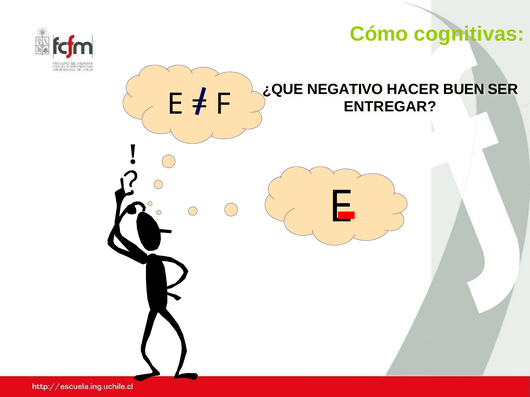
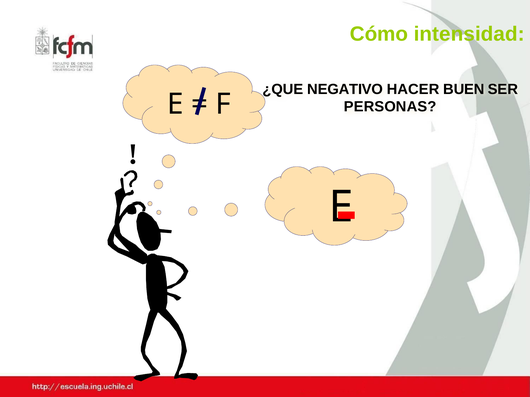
cognitivas: cognitivas -> intensidad (469, 34)
ENTREGAR: ENTREGAR -> PERSONAS (390, 107)
